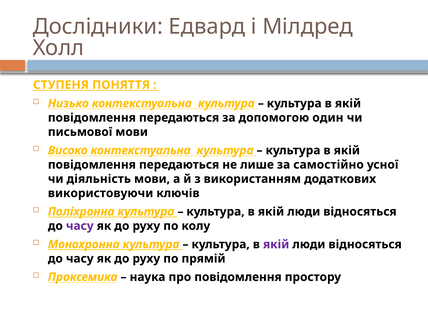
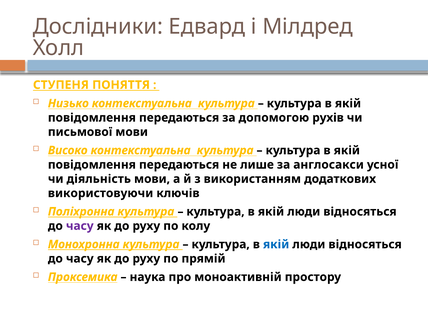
один: один -> рухів (328, 118)
самостійно: самостійно -> англосакси (329, 165)
якій colour: purple -> blue (276, 244)
про повідомлення: повідомлення -> моноактивній (238, 277)
